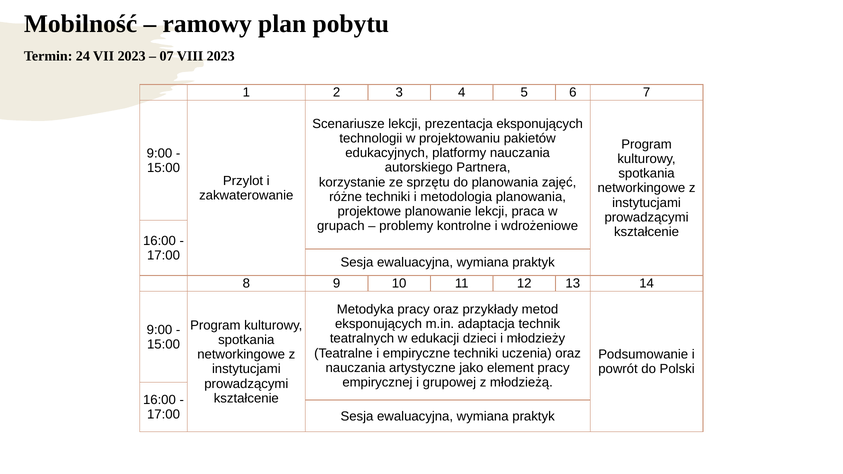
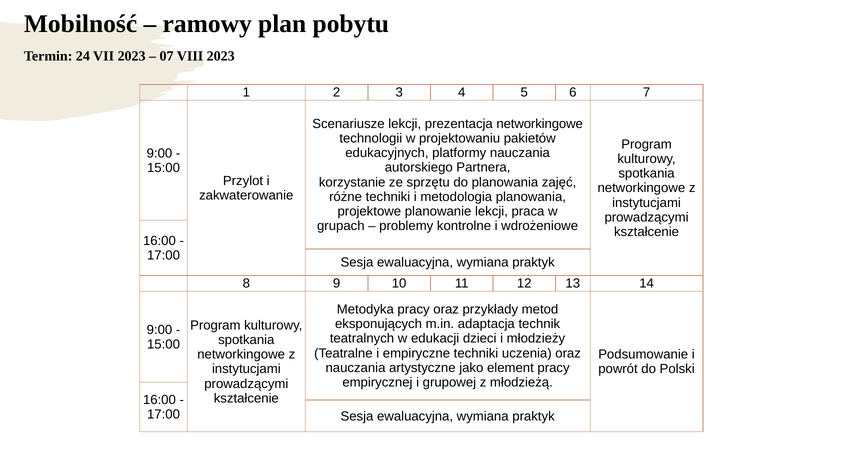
prezentacja eksponujących: eksponujących -> networkingowe (540, 124)
